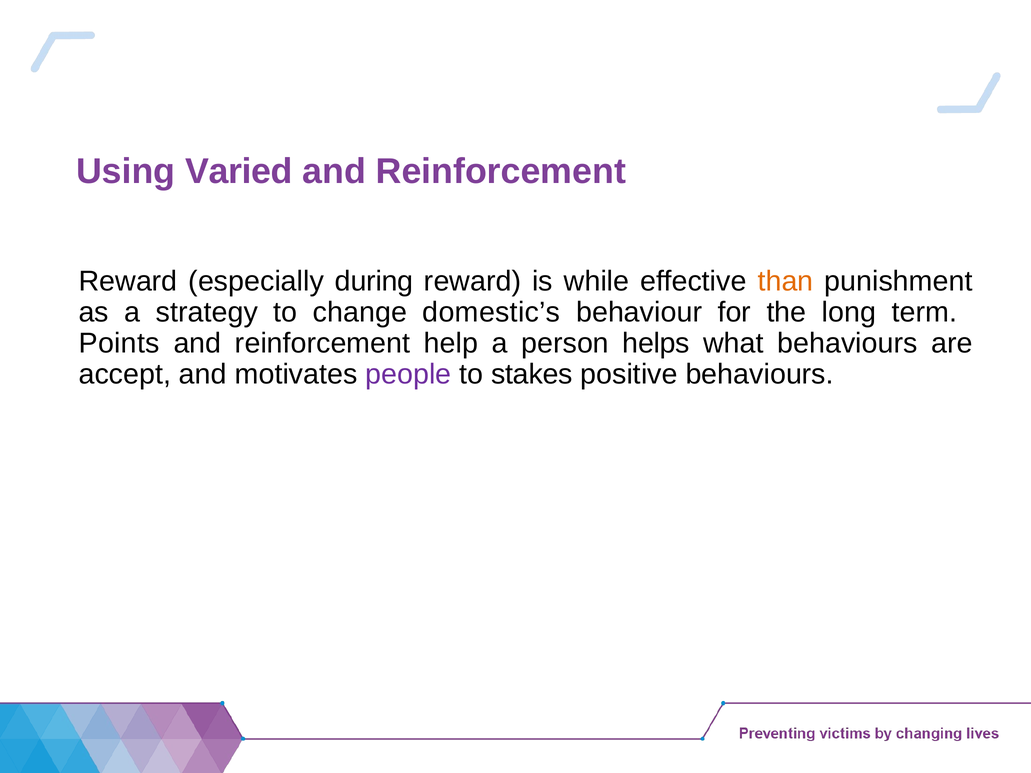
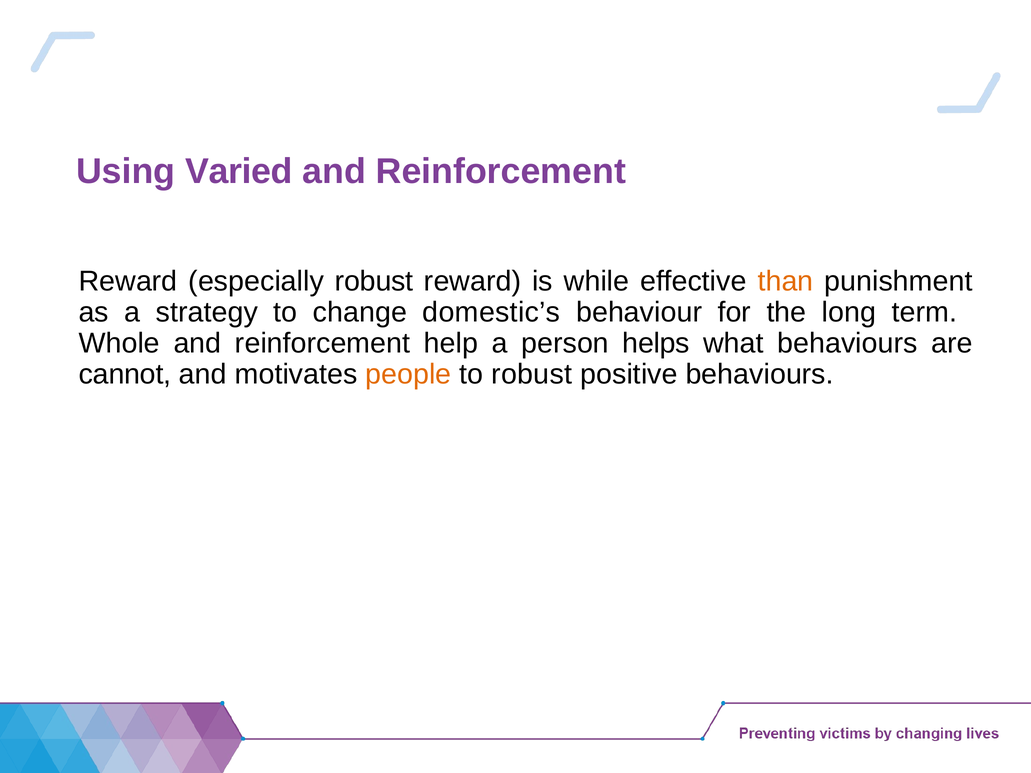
especially during: during -> robust (374, 281)
Points: Points -> Whole (119, 343)
accept: accept -> cannot (125, 374)
people colour: purple -> orange (408, 374)
to stakes: stakes -> robust (532, 374)
